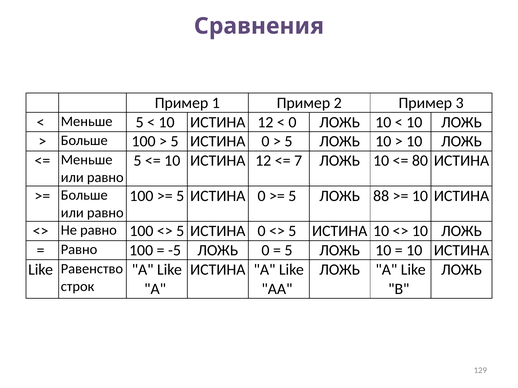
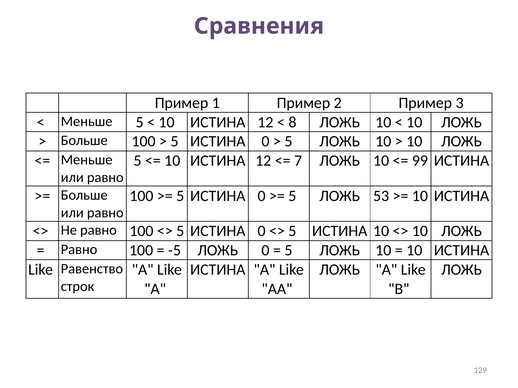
0: 0 -> 8 (292, 122)
80: 80 -> 99 (420, 161)
88: 88 -> 53 (381, 196)
